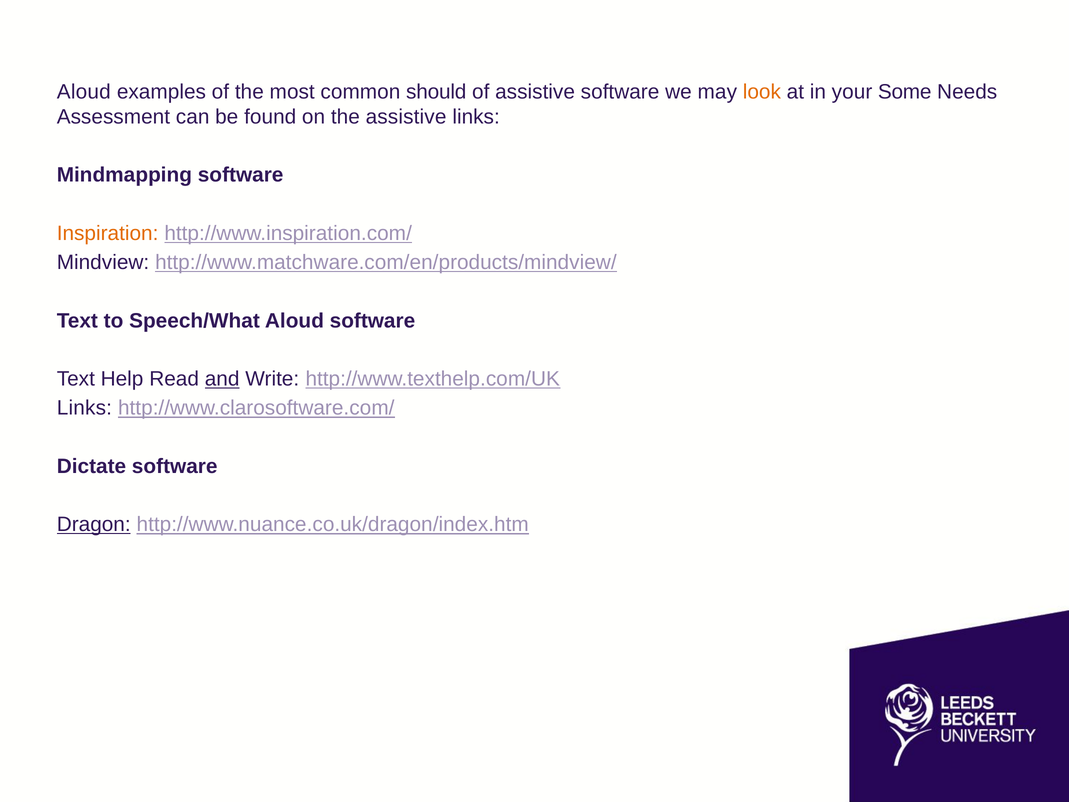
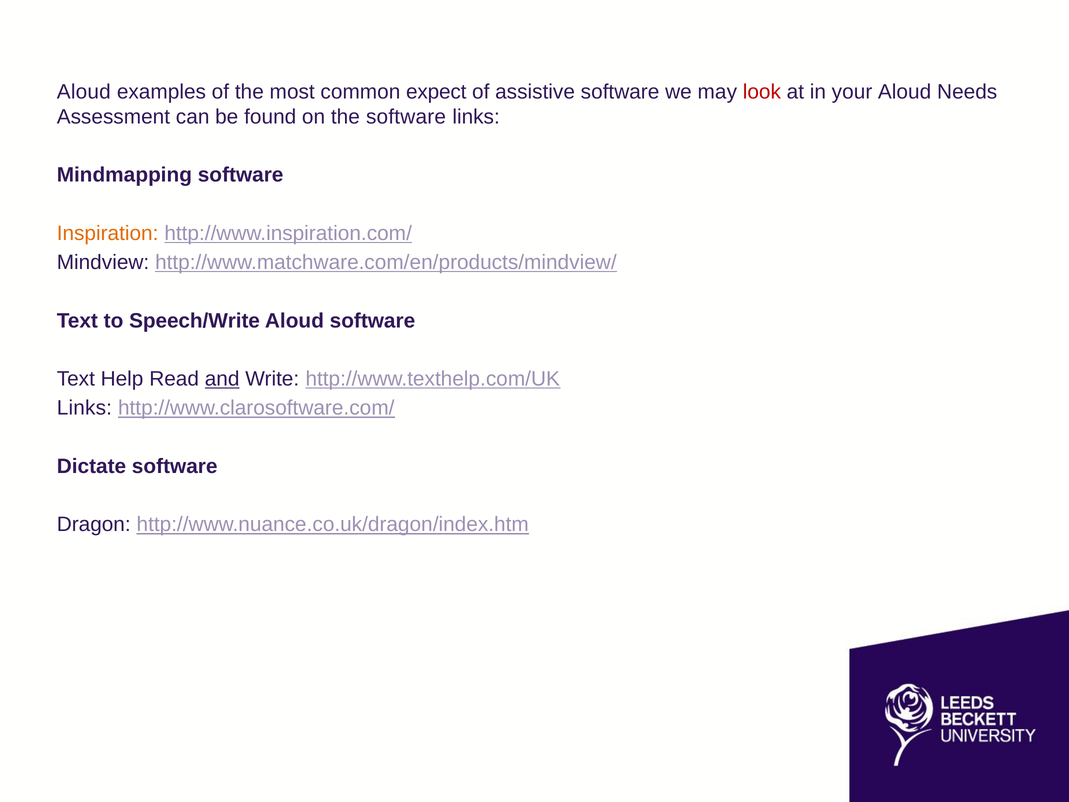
should: should -> expect (436, 92)
look colour: orange -> red (762, 92)
your Some: Some -> Aloud (905, 92)
the assistive: assistive -> software (406, 117)
Speech/What: Speech/What -> Speech/Write (195, 321)
Dragon underline: present -> none (94, 524)
